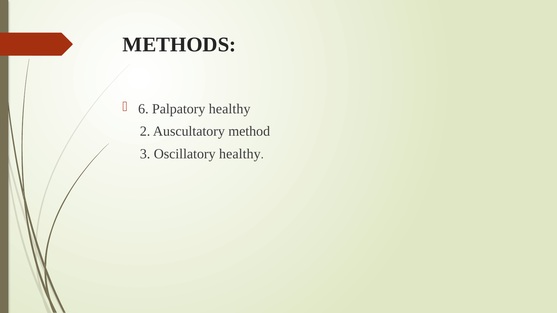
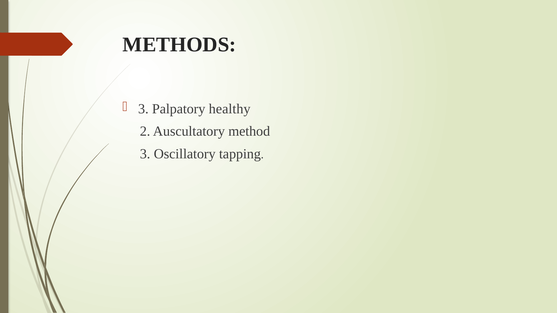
6: 6 -> 3 (143, 109)
Oscillatory healthy: healthy -> tapping (240, 154)
